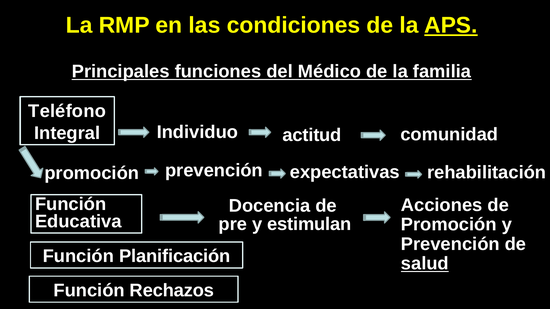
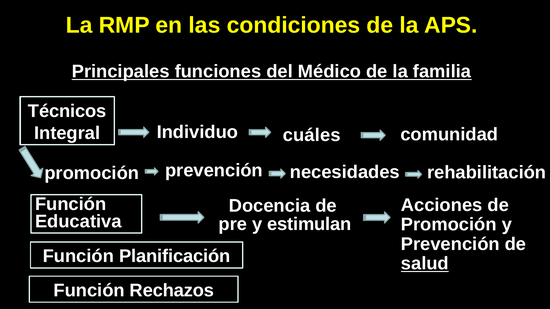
APS underline: present -> none (451, 25)
Teléfono: Teléfono -> Técnicos (67, 111)
actitud: actitud -> cuáles (312, 135)
expectativas: expectativas -> necesidades (345, 172)
